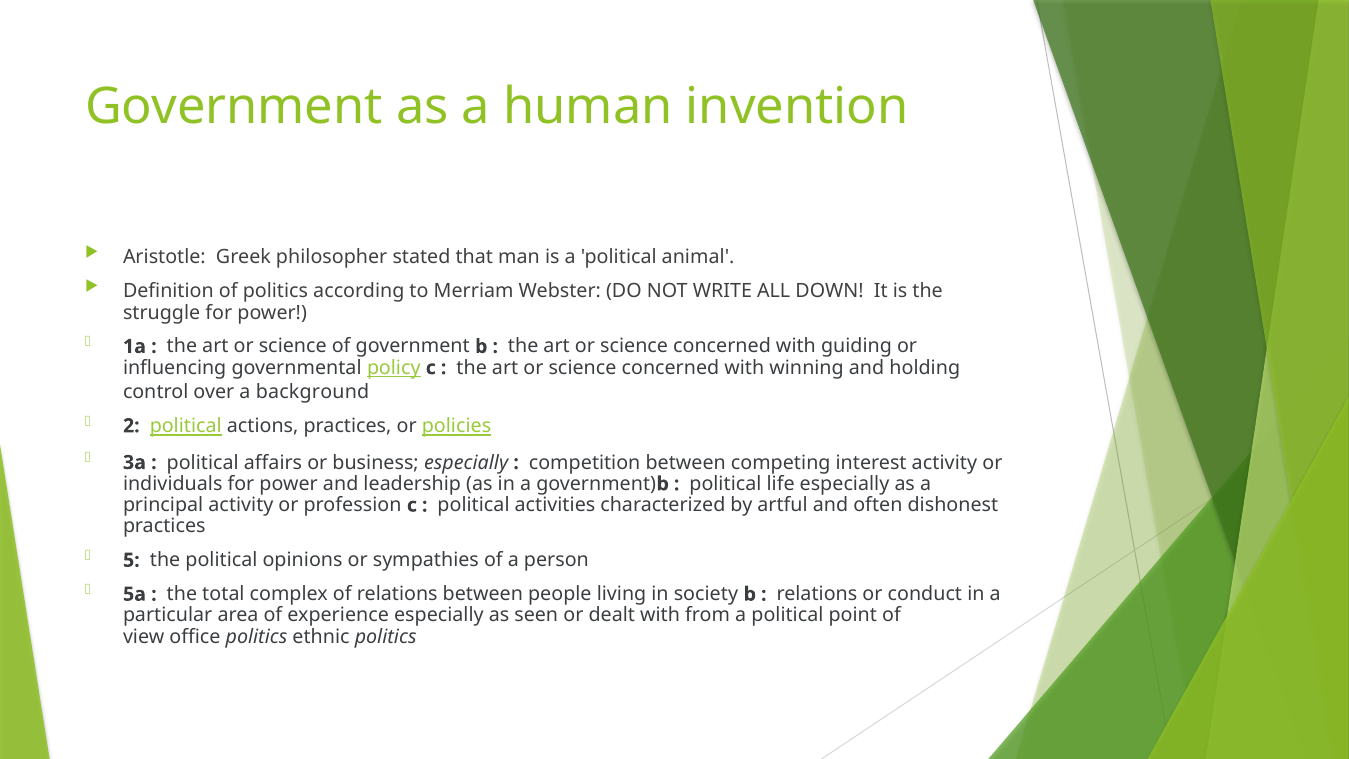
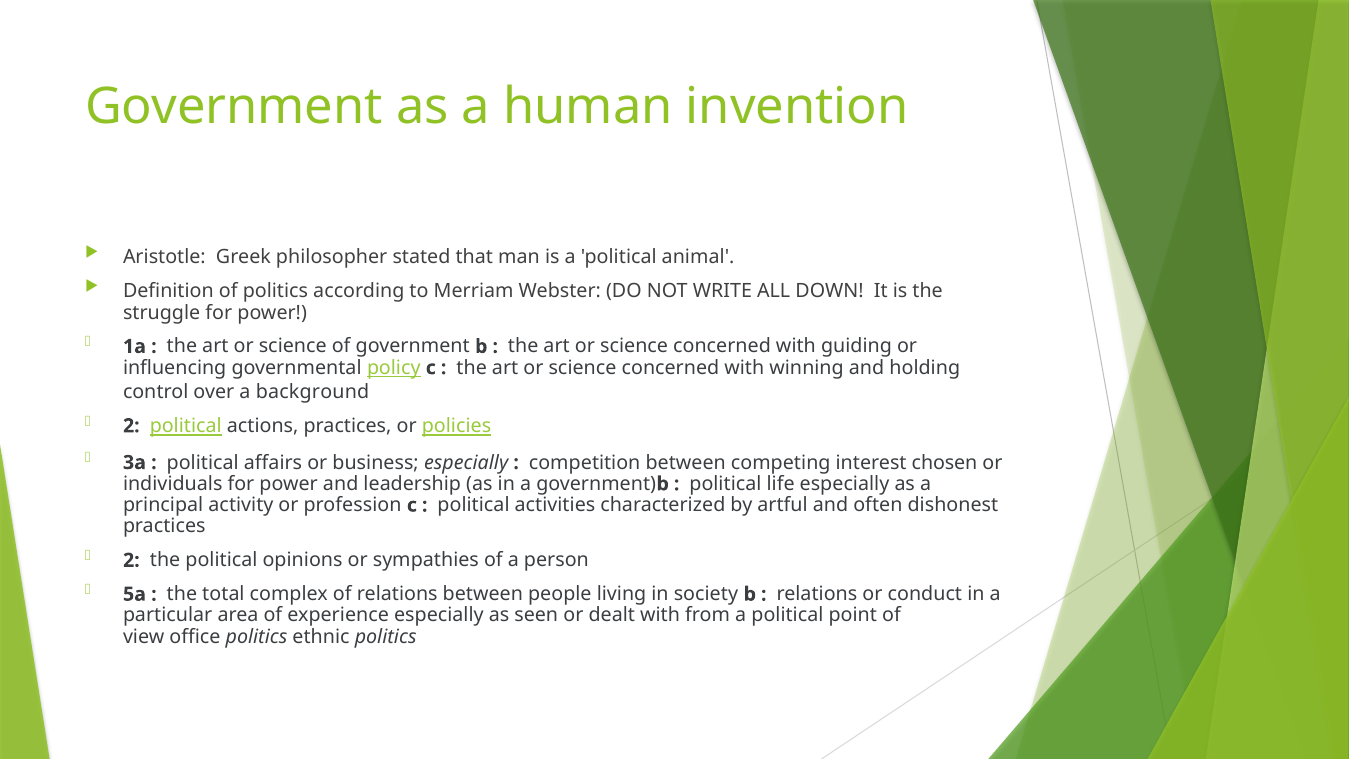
interest activity: activity -> chosen (945, 462)
5: 5 -> 2 (131, 560)
